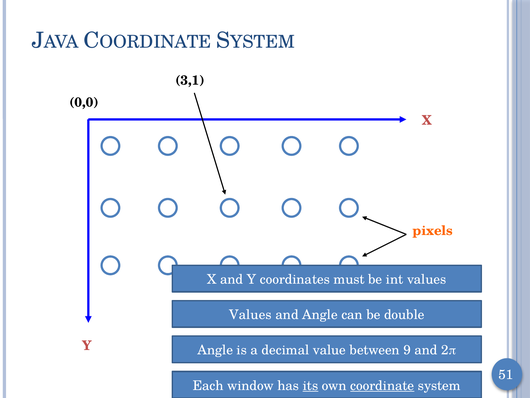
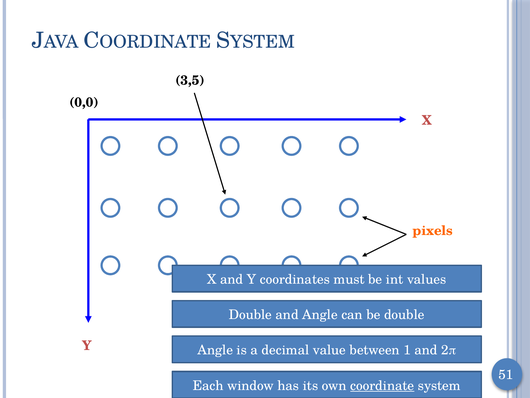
3,1: 3,1 -> 3,5 (190, 80)
Values: Values -> Double (250, 314)
9: 9 -> 1 (407, 350)
its underline: present -> none (310, 385)
